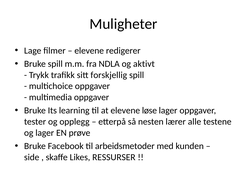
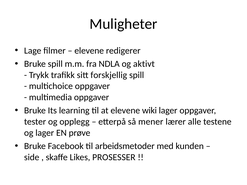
løse: løse -> wiki (149, 111)
nesten: nesten -> mener (151, 122)
RESSURSER: RESSURSER -> PROSESSER (114, 157)
